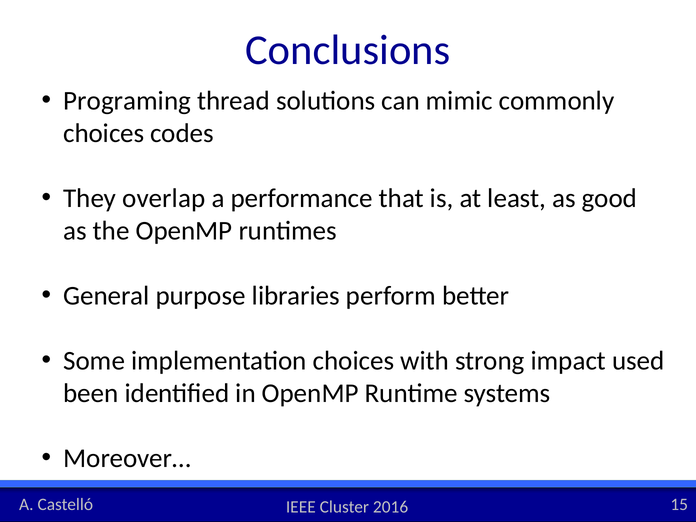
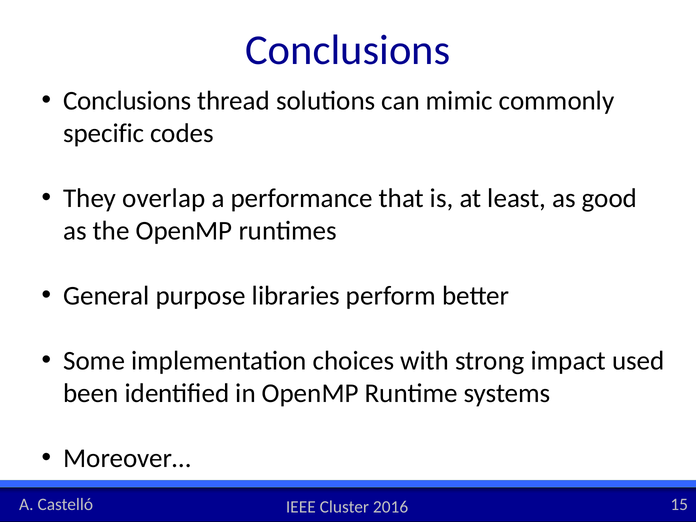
Programing: Programing -> Conclusions (127, 101)
choices: choices -> specific (104, 133)
